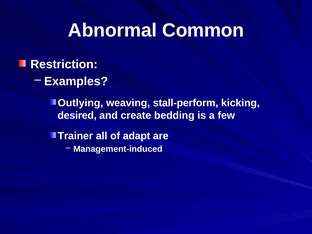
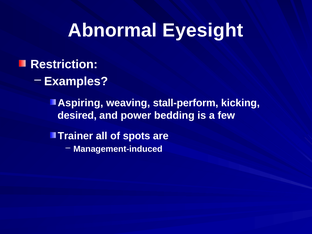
Common: Common -> Eyesight (203, 30)
Outlying: Outlying -> Aspiring (80, 103)
create: create -> power (136, 115)
adapt: adapt -> spots (137, 136)
